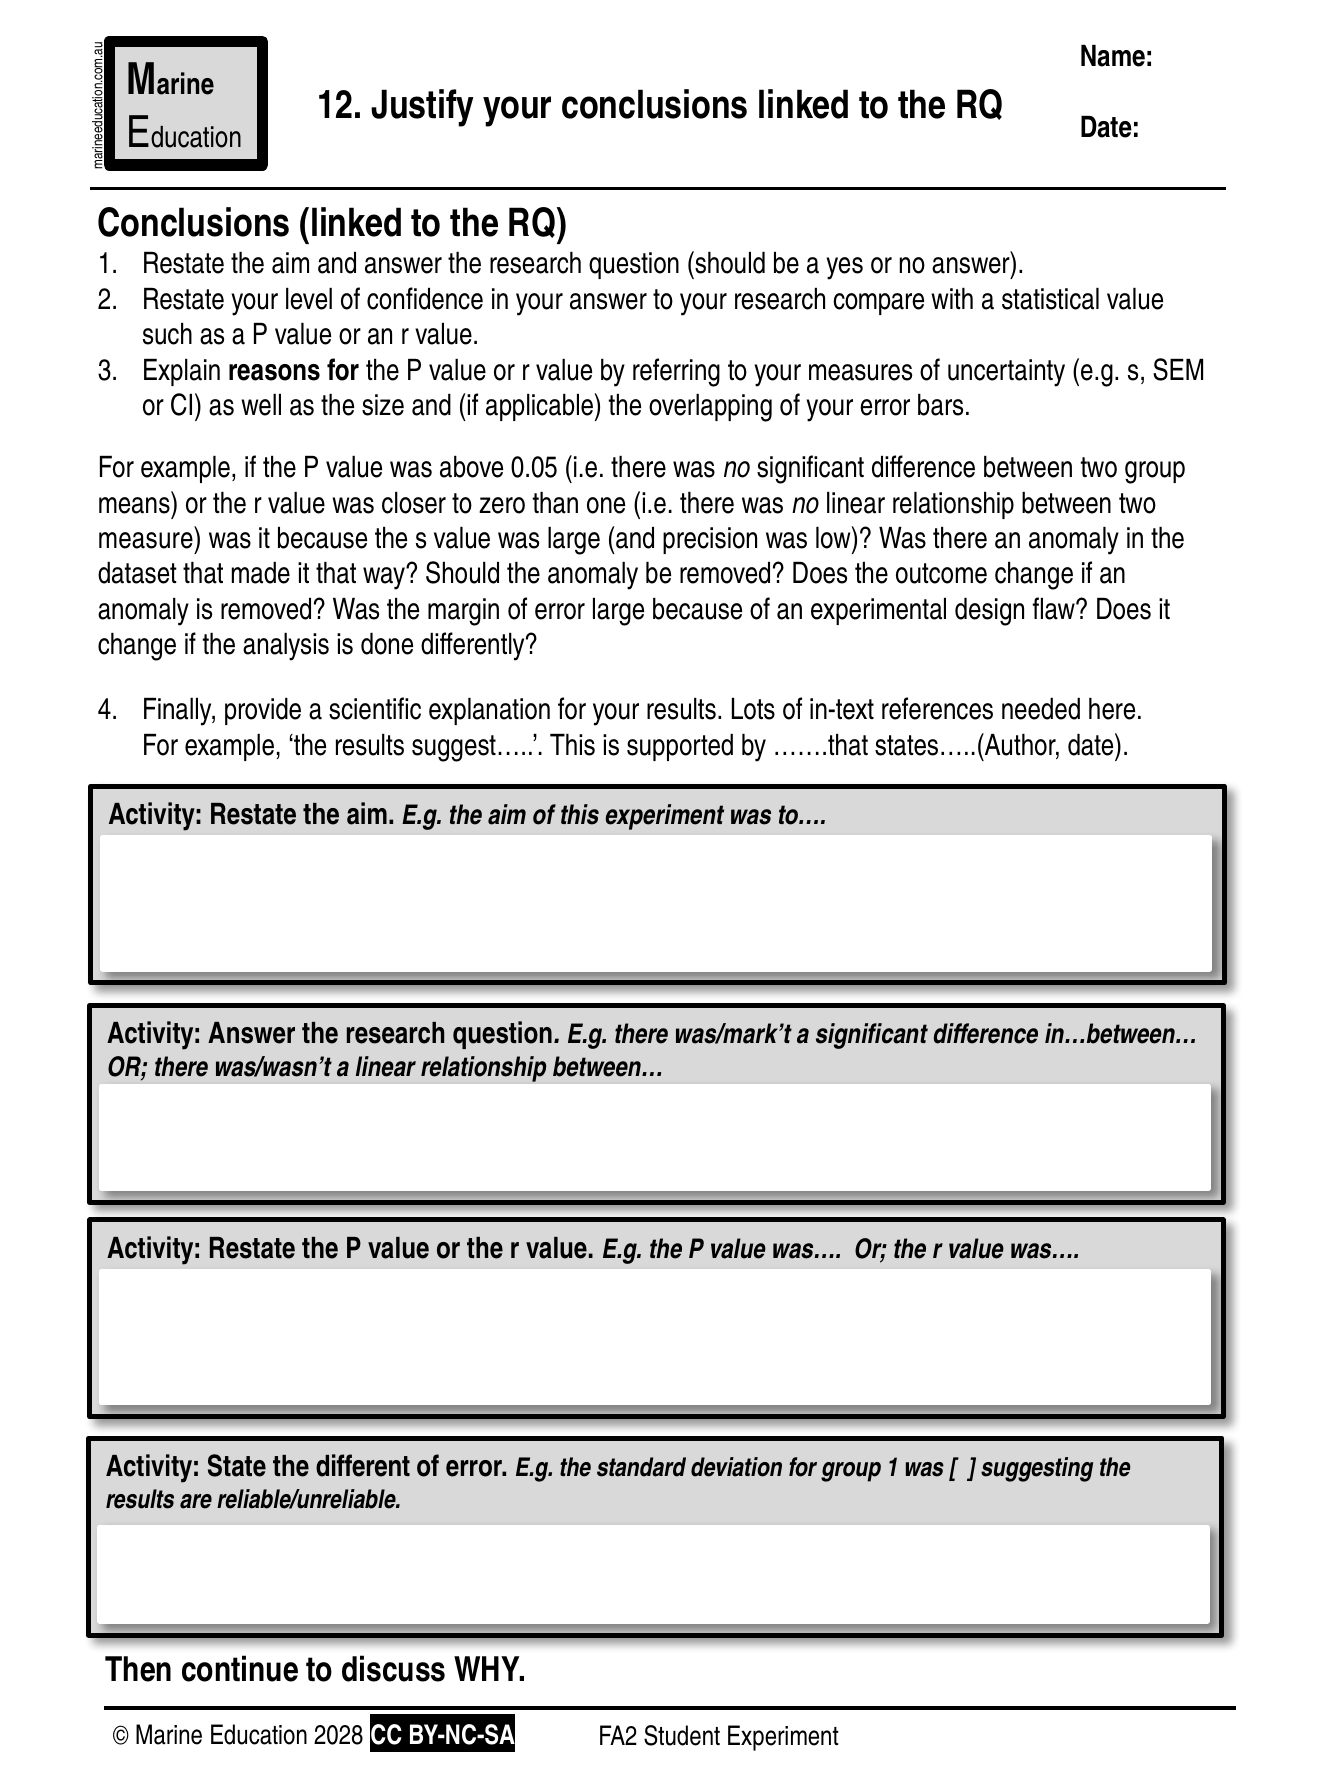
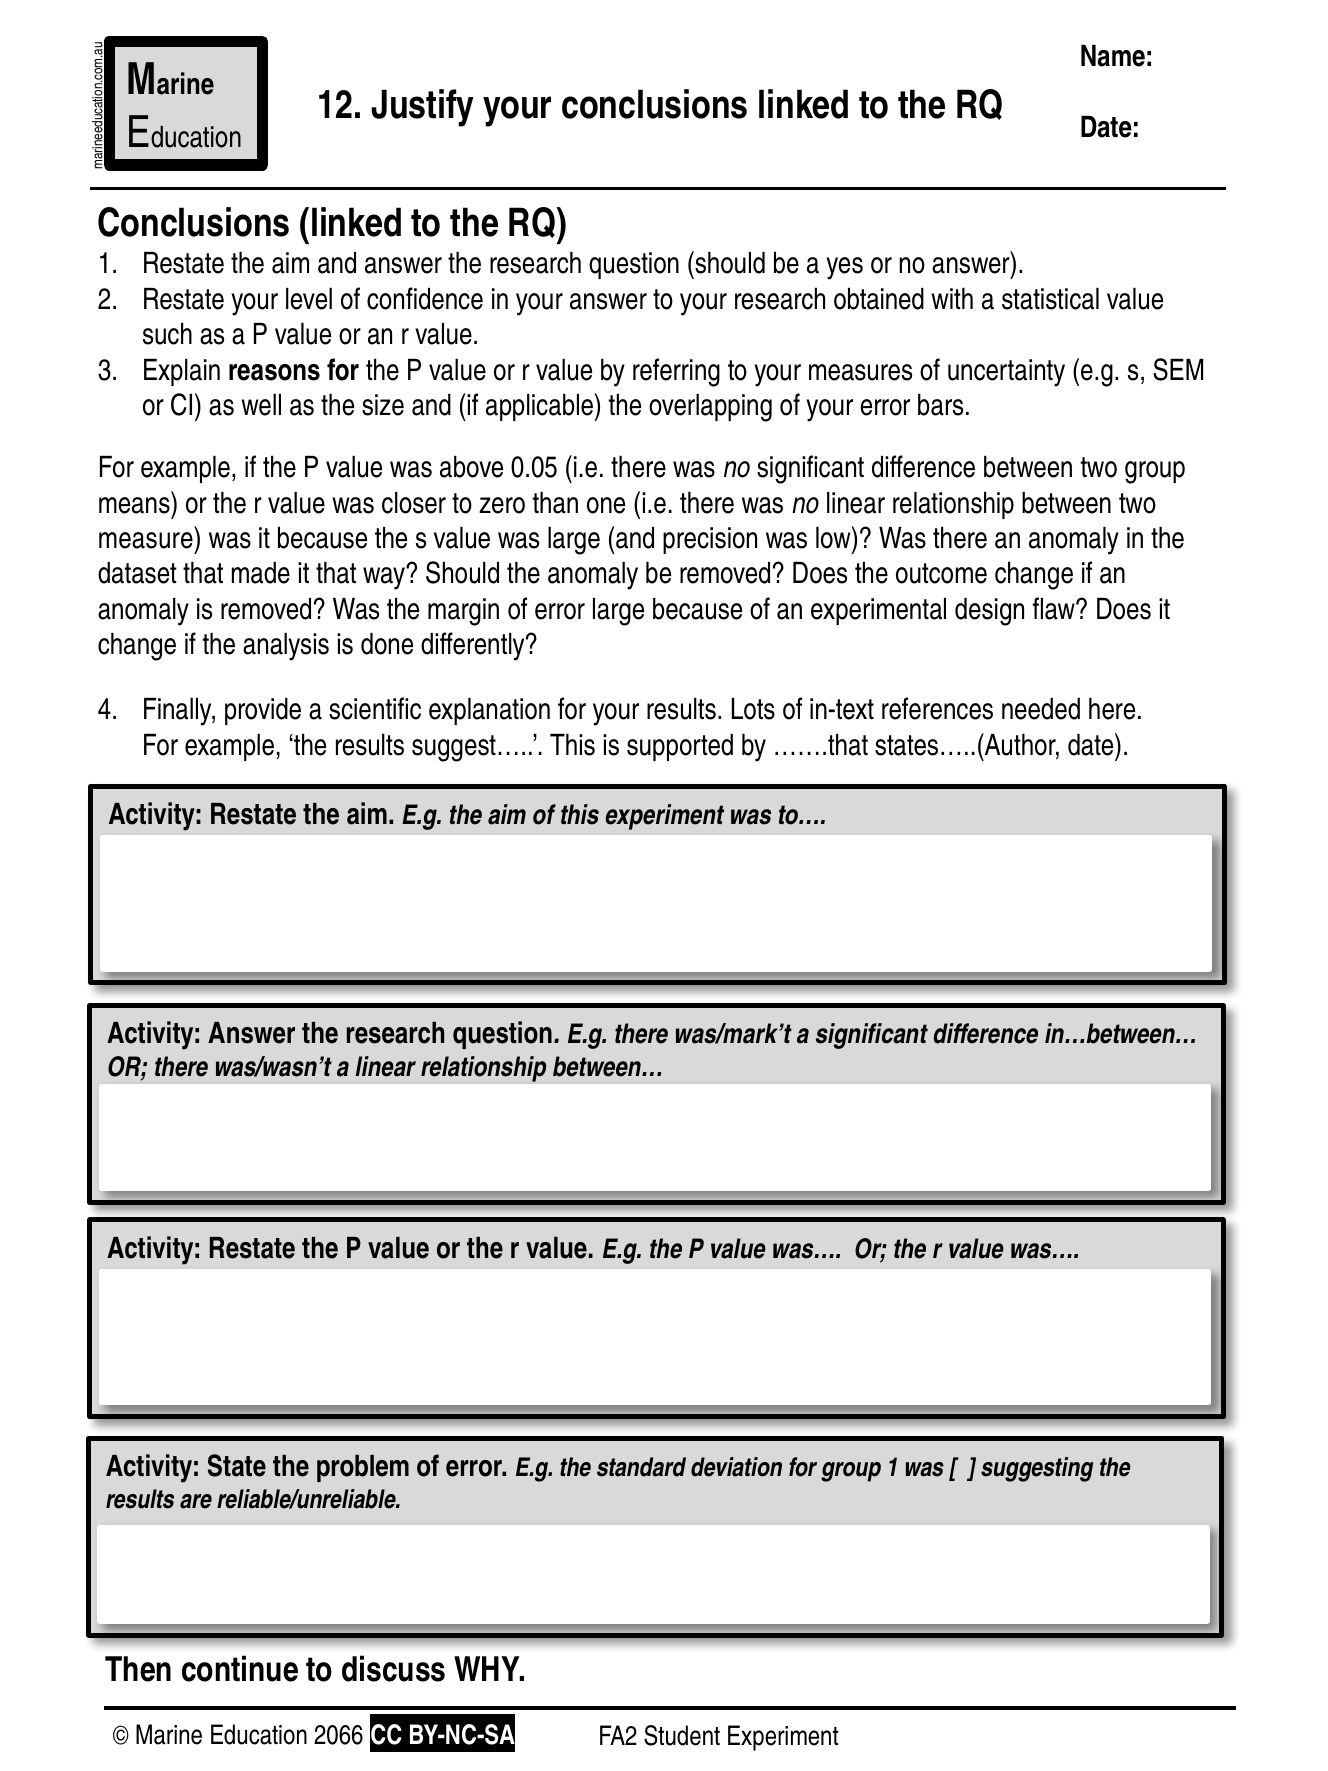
compare: compare -> obtained (879, 300)
different: different -> problem (363, 1466)
2028: 2028 -> 2066 (339, 1735)
